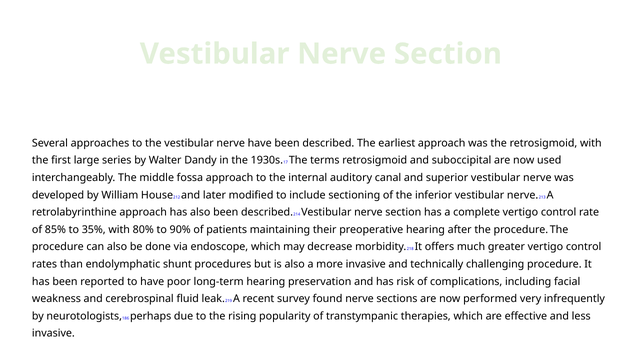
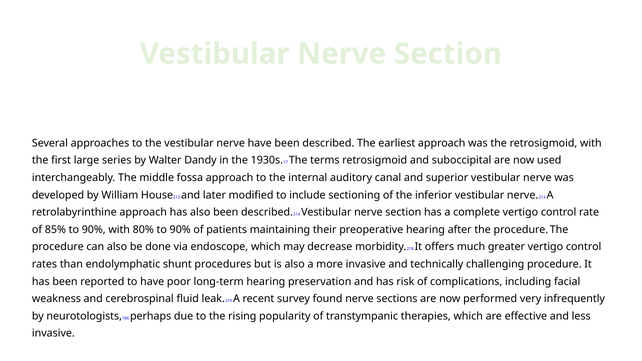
85% to 35%: 35% -> 90% (94, 230)
